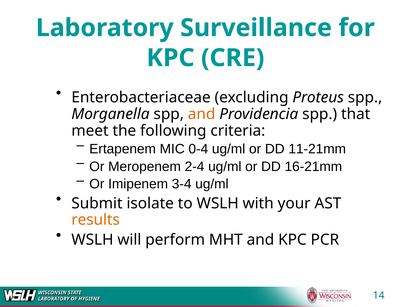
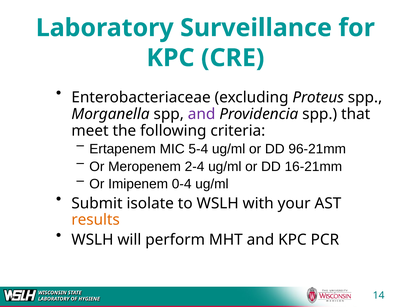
and colour: orange -> purple (202, 114)
0-4: 0-4 -> 5-4 (198, 149)
11-21mm: 11-21mm -> 96-21mm (317, 149)
3-4: 3-4 -> 0-4 (182, 184)
